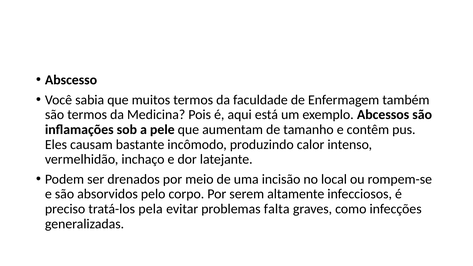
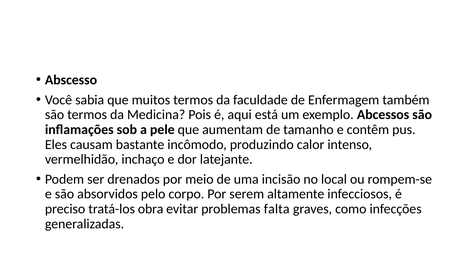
pela: pela -> obra (151, 209)
